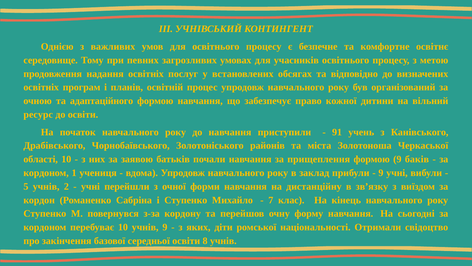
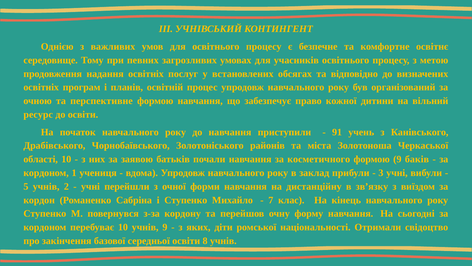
адаптаційного: адаптаційного -> перспективне (101, 101)
прищеплення: прищеплення -> косметичного (319, 159)
9: 9 -> 3 (381, 173)
